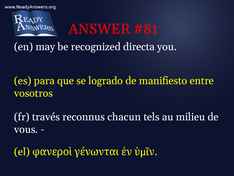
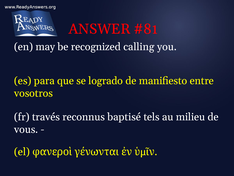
directa: directa -> calling (139, 47)
chacun: chacun -> baptisé (124, 117)
